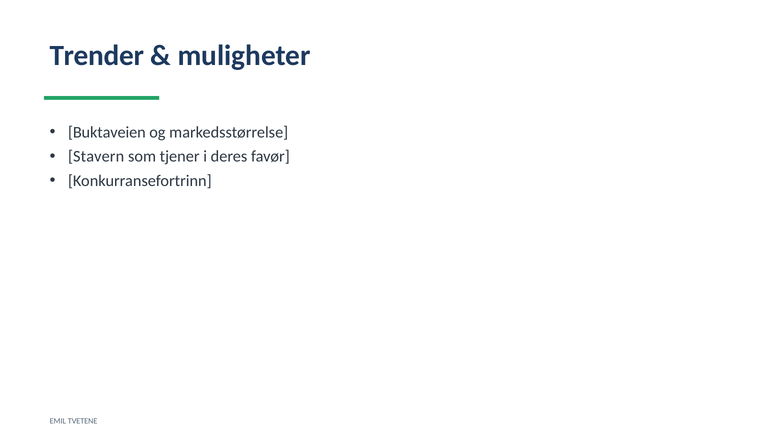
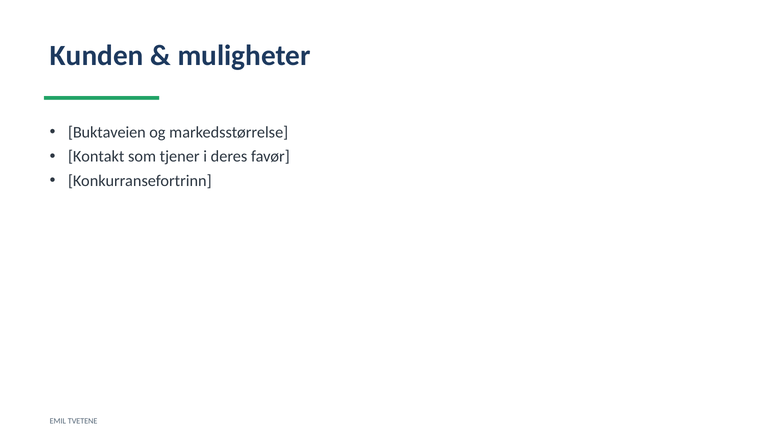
Trender: Trender -> Kunden (97, 56)
Stavern: Stavern -> Kontakt (96, 157)
